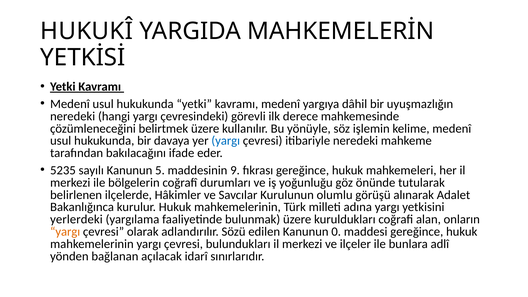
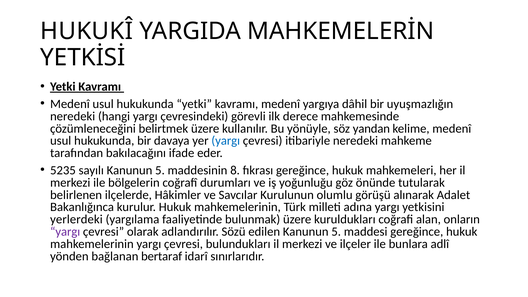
işlemin: işlemin -> yandan (371, 129)
9: 9 -> 8 (235, 170)
yargı colour: orange -> purple (65, 232)
edilen Kanunun 0: 0 -> 5 (336, 232)
açılacak: açılacak -> bertaraf (162, 256)
